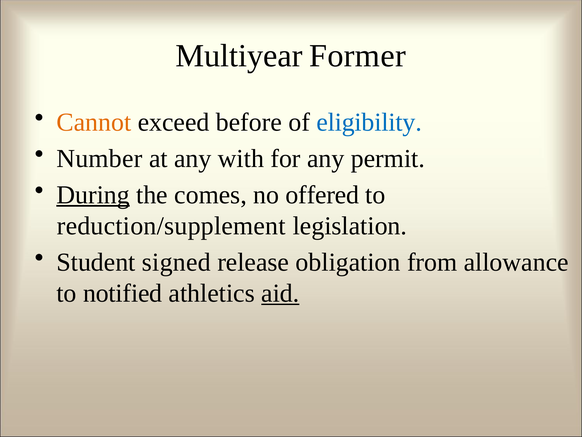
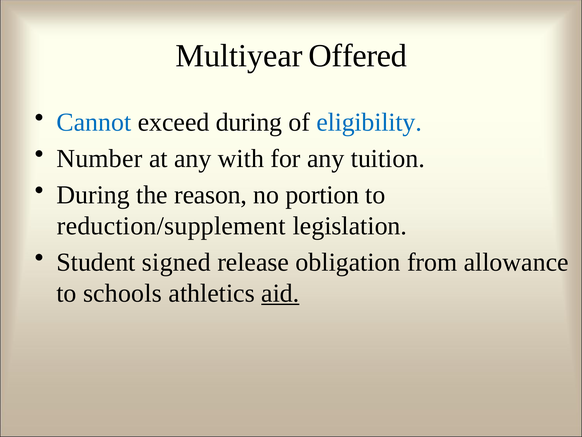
Former: Former -> Offered (358, 56)
Cannot colour: orange -> blue (94, 122)
exceed before: before -> during (249, 122)
permit: permit -> tuition (388, 158)
During underline: present -> none (93, 195)
comes: comes -> reason (211, 195)
offered: offered -> portion (322, 195)
notified: notified -> schools (122, 293)
